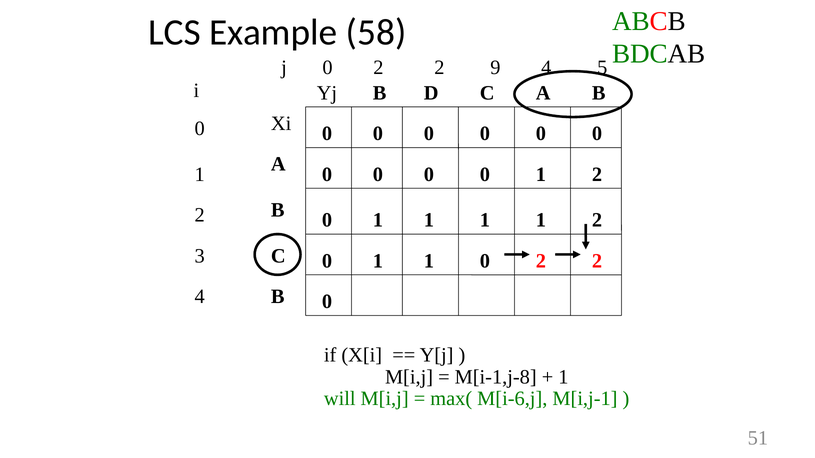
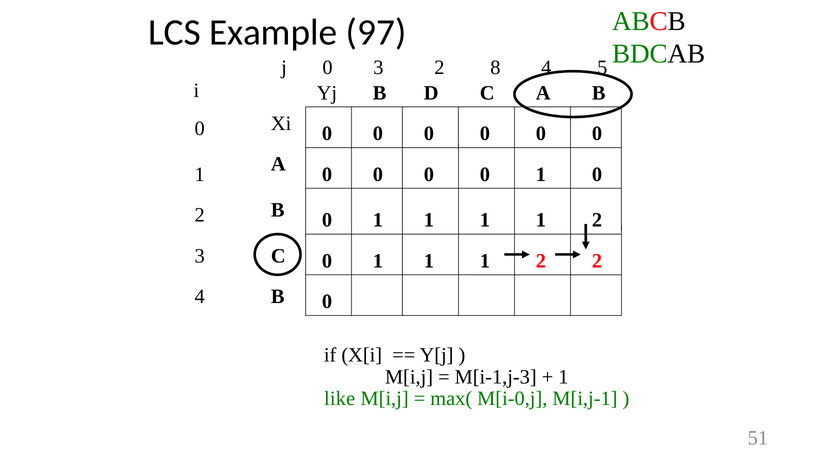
58: 58 -> 97 (376, 32)
j 0 2: 2 -> 3 (378, 68)
9: 9 -> 8 (495, 68)
2: 2 -> 0 (597, 175)
0: 0 -> 1 (485, 261)
M[i-1,j-8: M[i-1,j-8 -> M[i-1,j-3 (496, 377)
will: will -> like (340, 399)
M[i-6,j: M[i-6,j -> M[i-0,j (512, 399)
